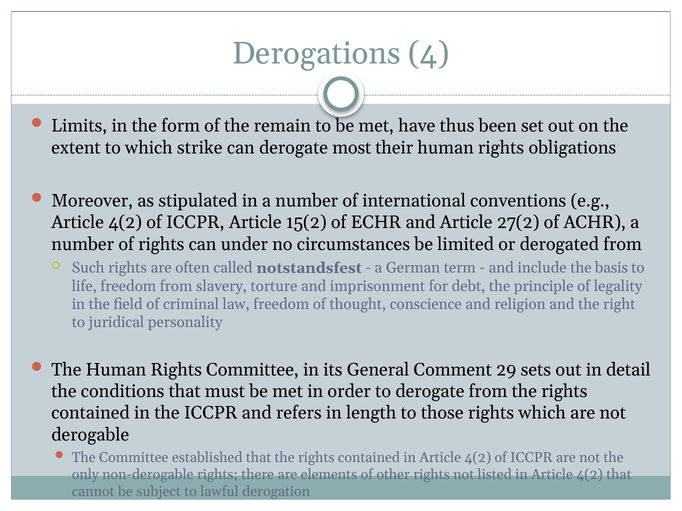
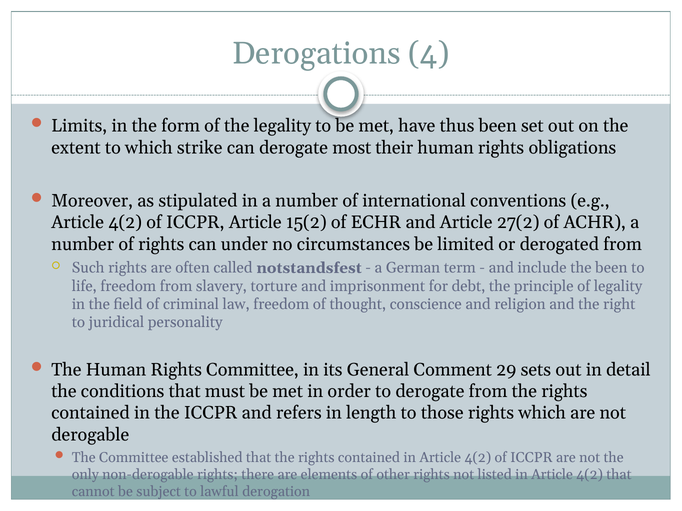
the remain: remain -> legality (282, 126)
the basis: basis -> been (611, 268)
